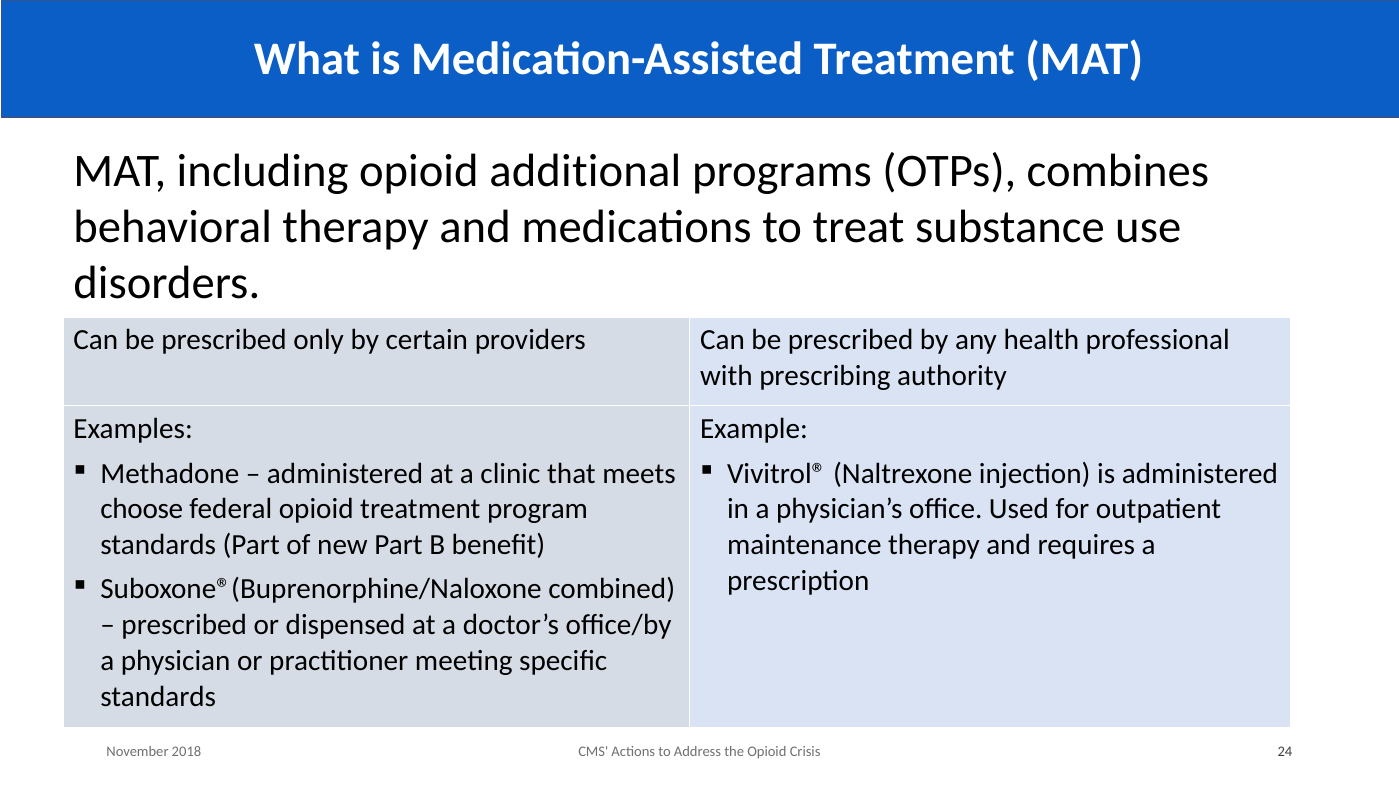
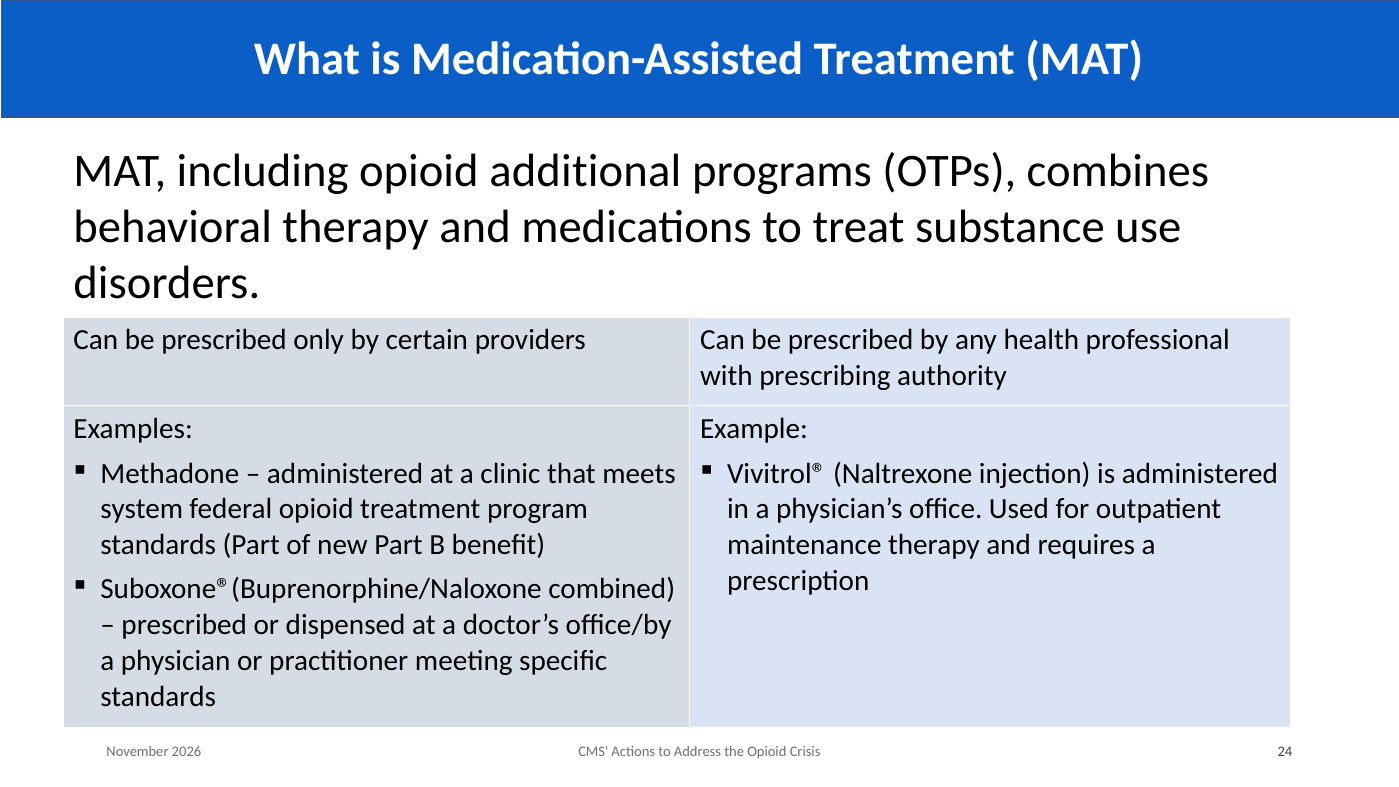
choose: choose -> system (142, 509)
2018: 2018 -> 2026 (187, 751)
